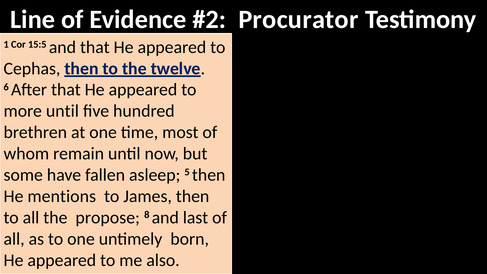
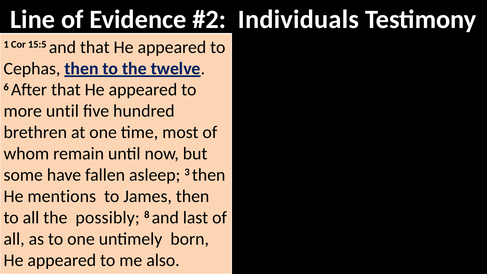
Procurator: Procurator -> Individuals (298, 19)
5: 5 -> 3 (187, 172)
propose: propose -> possibly (108, 218)
